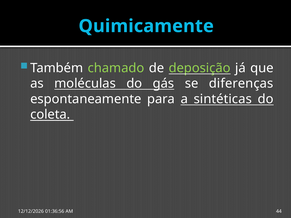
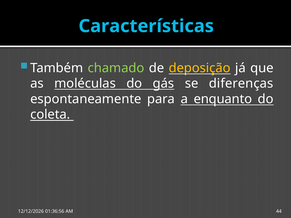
Quimicamente: Quimicamente -> Características (146, 26)
deposição colour: light green -> yellow (200, 68)
sintéticas: sintéticas -> enquanto (223, 99)
